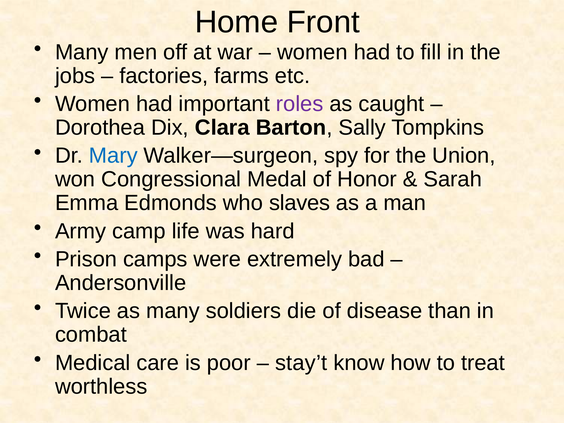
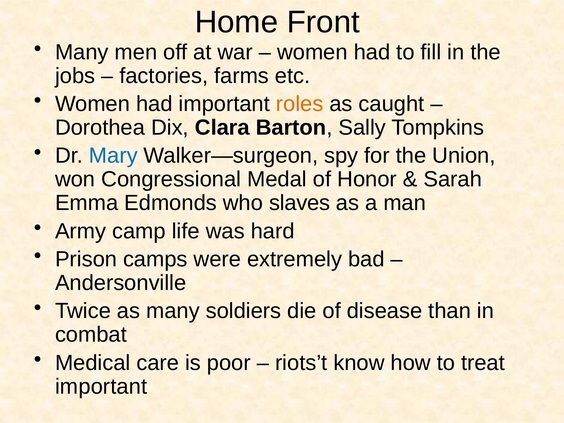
roles colour: purple -> orange (300, 104)
stay’t: stay’t -> riots’t (301, 363)
worthless: worthless -> important (101, 387)
